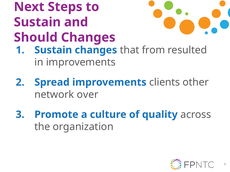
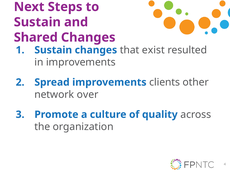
Should: Should -> Shared (36, 38)
from: from -> exist (153, 50)
